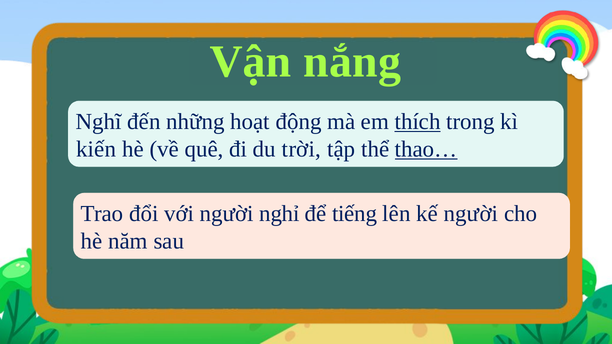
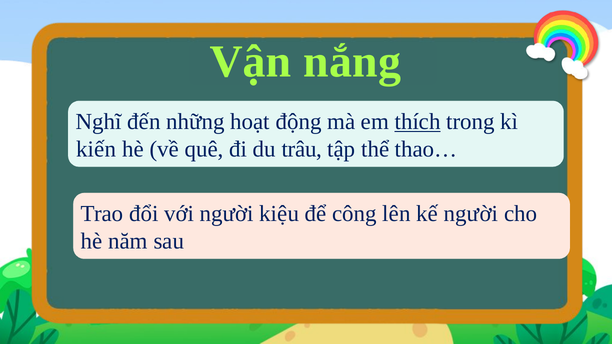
trời: trời -> trâu (302, 149)
thao… underline: present -> none (426, 149)
nghỉ: nghỉ -> kiệu (279, 214)
tiếng: tiếng -> công (354, 214)
